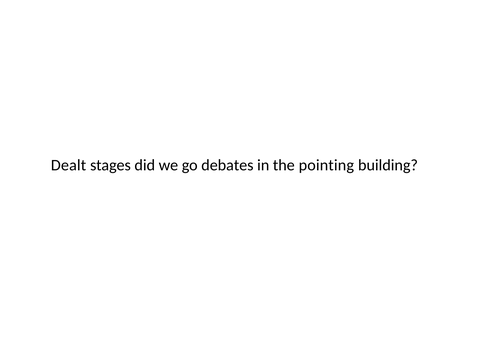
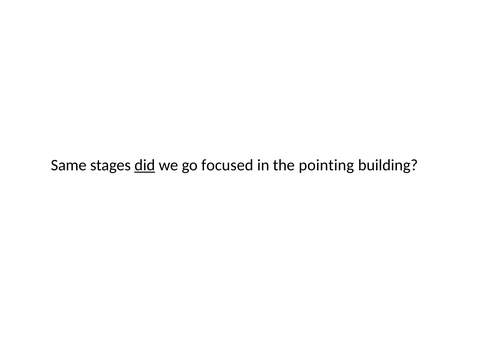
Dealt: Dealt -> Same (69, 165)
did underline: none -> present (145, 165)
debates: debates -> focused (227, 165)
